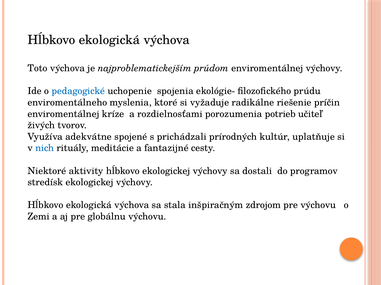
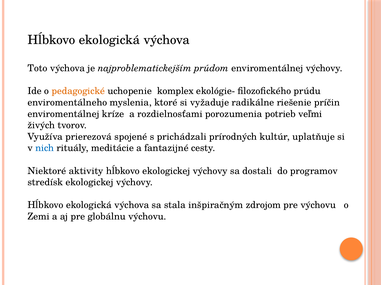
pedagogické colour: blue -> orange (78, 91)
spojenia: spojenia -> komplex (175, 91)
učiteľ: učiteľ -> veľmi (310, 114)
adekvátne: adekvátne -> prierezová (89, 137)
